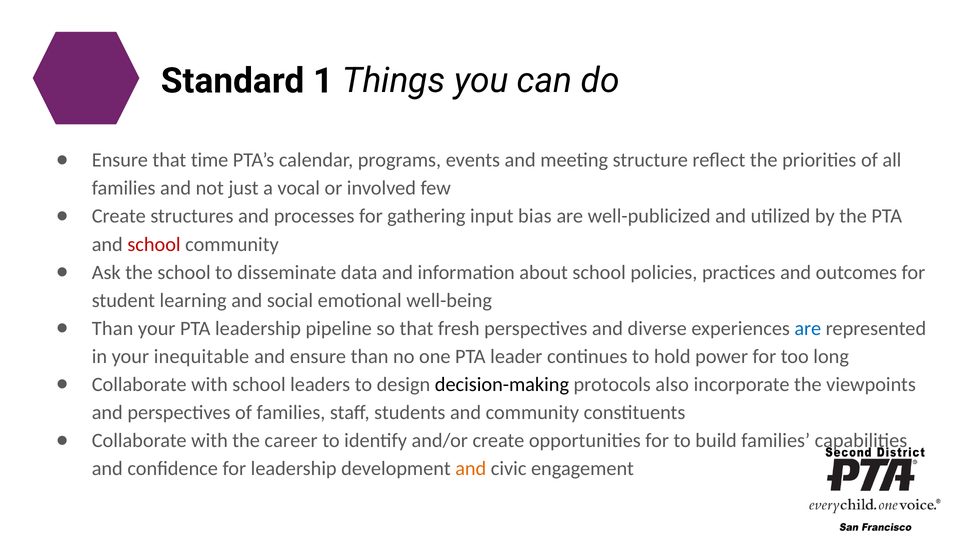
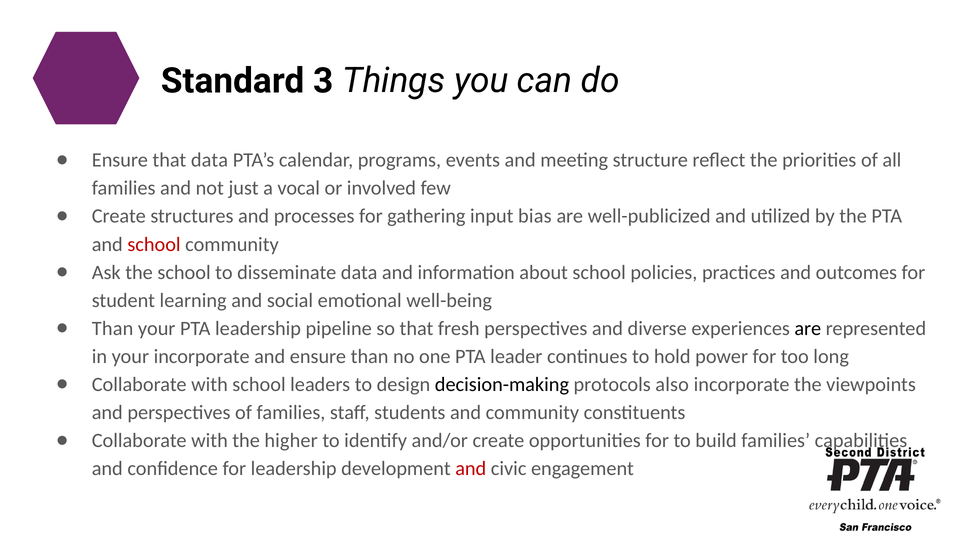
1: 1 -> 3 (323, 81)
that time: time -> data (209, 160)
are colour: blue -> black (808, 328)
your inequitable: inequitable -> incorporate (202, 357)
career: career -> higher (291, 441)
and colour: orange -> red (471, 469)
